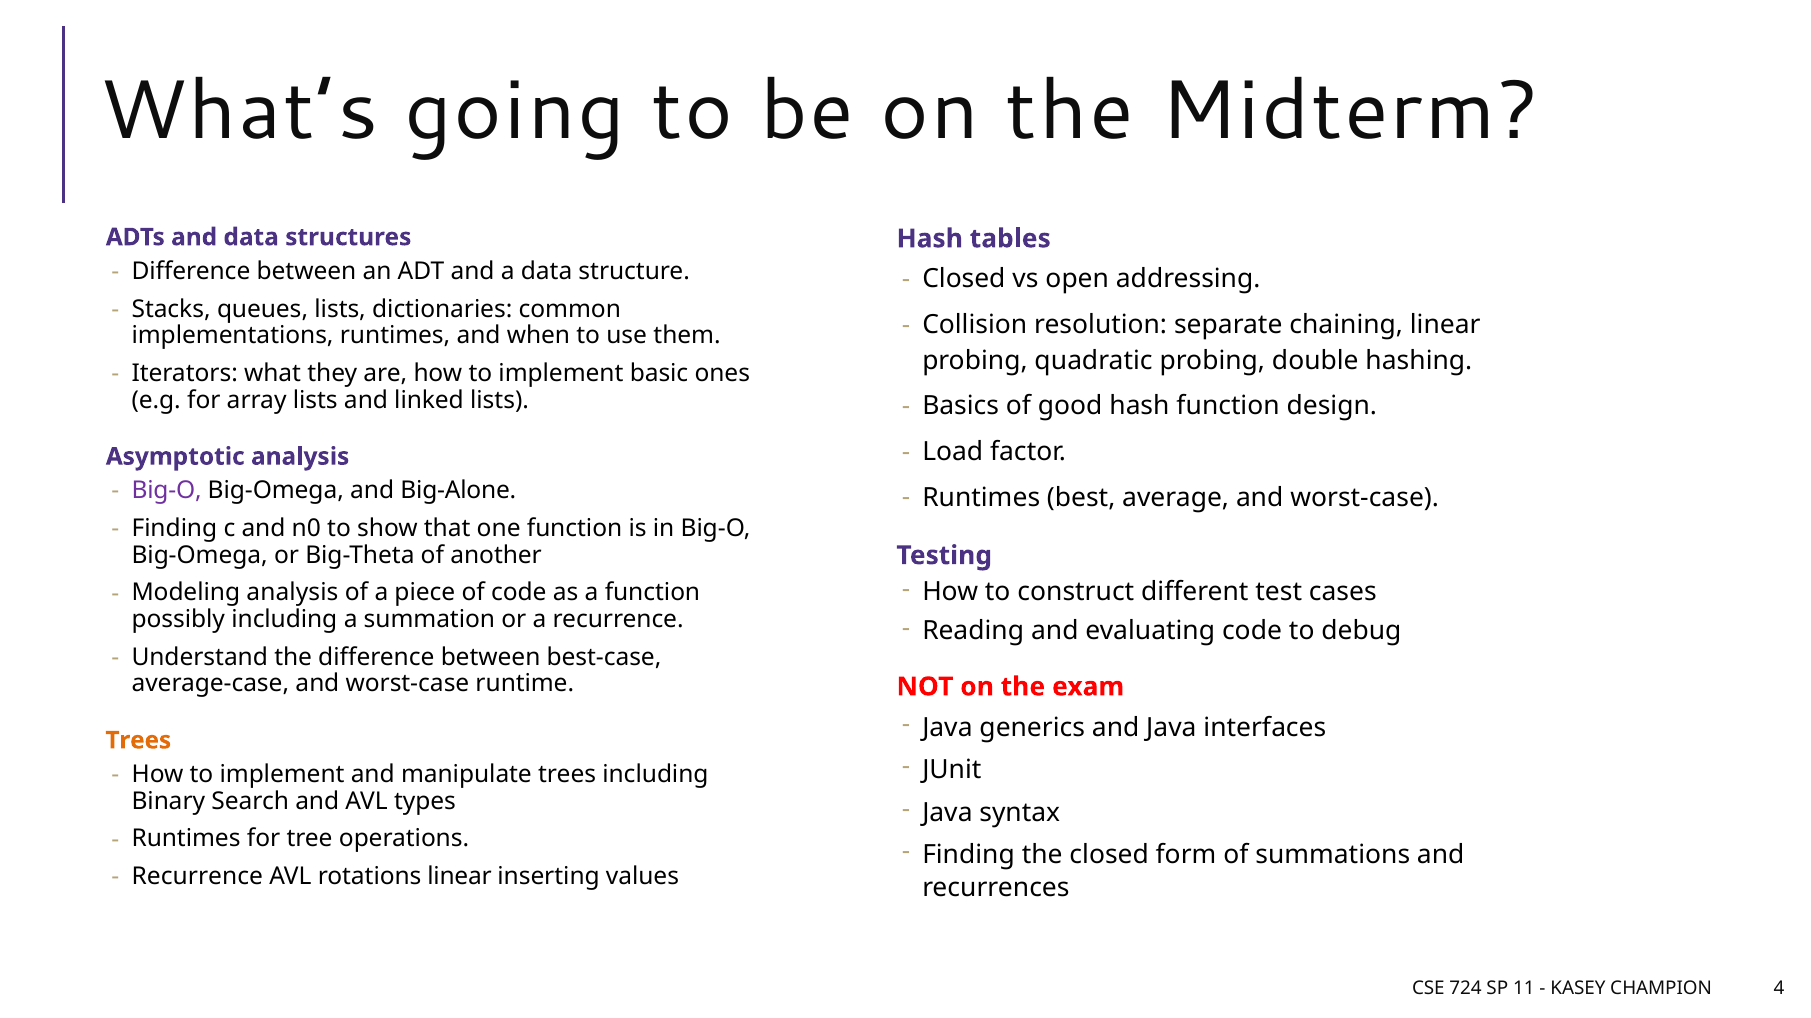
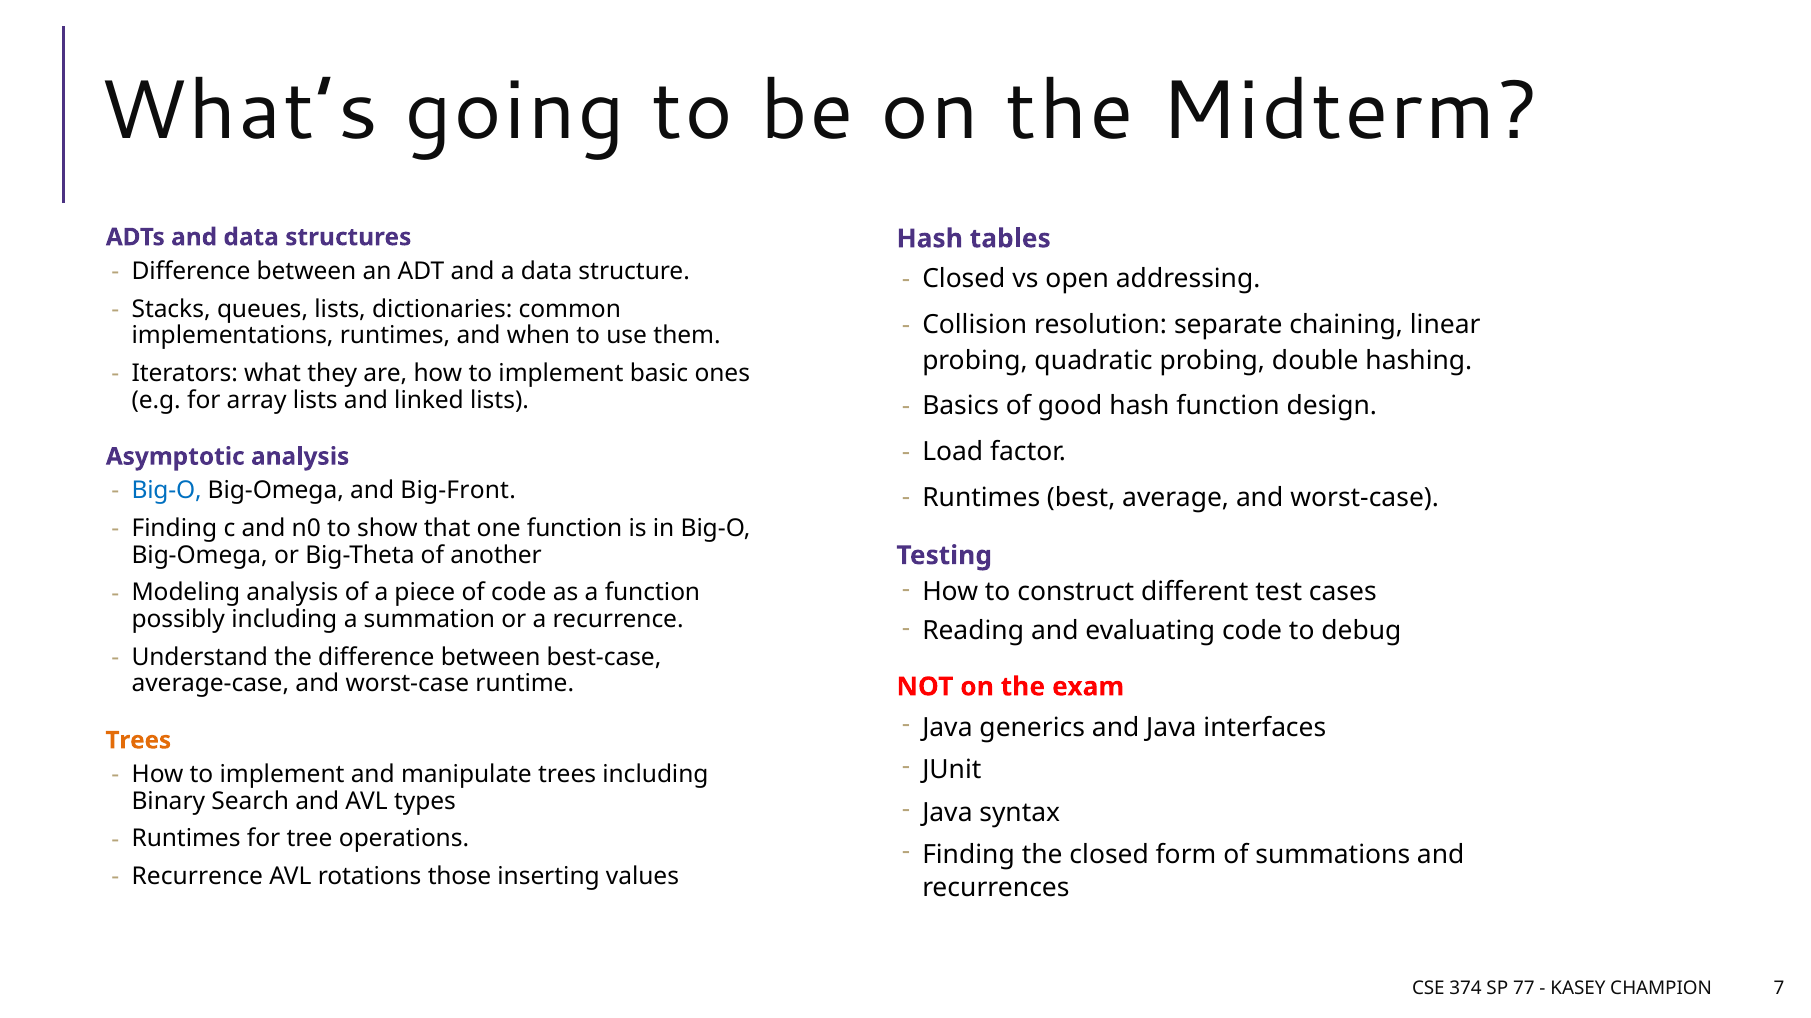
Big-O colour: purple -> blue (167, 491)
Big-Alone: Big-Alone -> Big-Front (458, 491)
rotations linear: linear -> those (460, 877)
724: 724 -> 374 (1466, 989)
11: 11 -> 77 (1524, 989)
4: 4 -> 7 (1779, 989)
